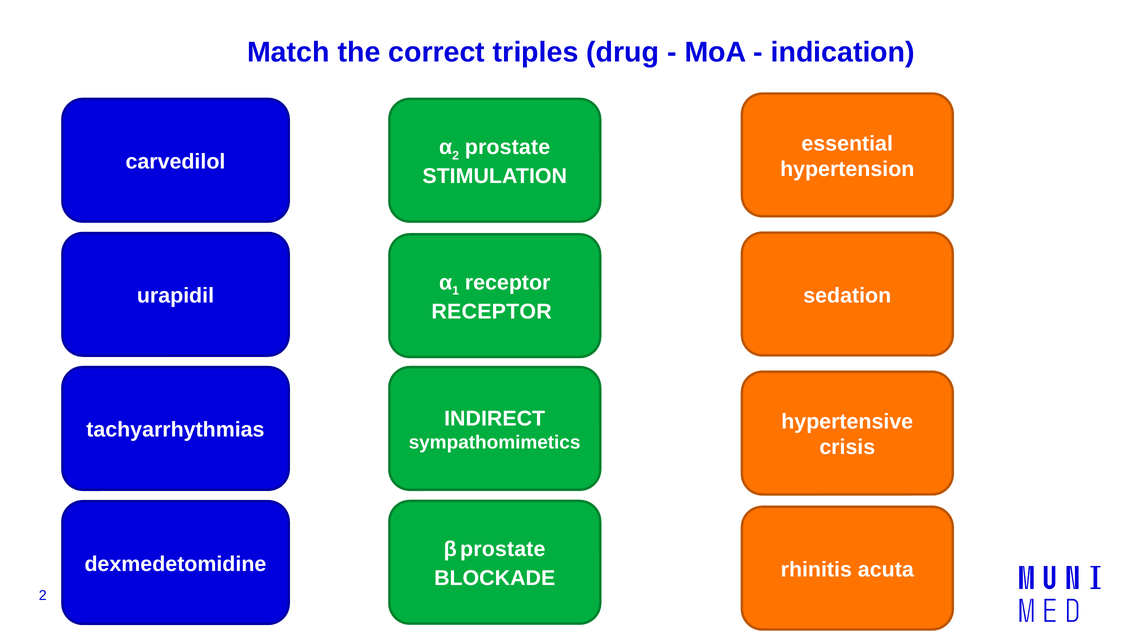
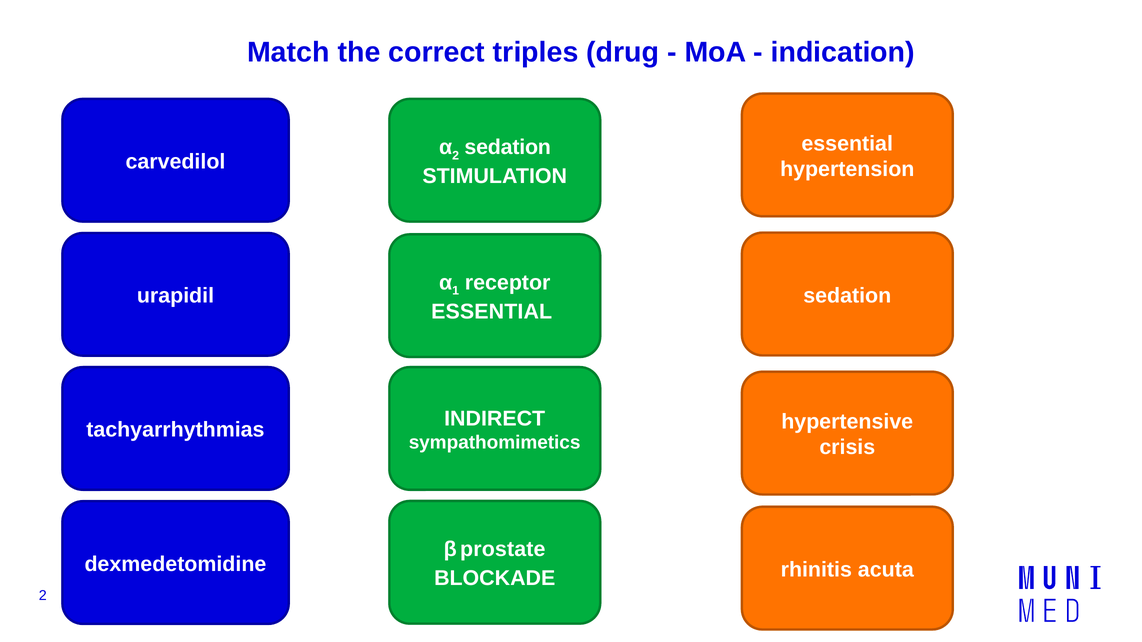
2 prostate: prostate -> sedation (508, 147)
RECEPTOR: RECEPTOR -> ESSENTIAL (492, 312)
